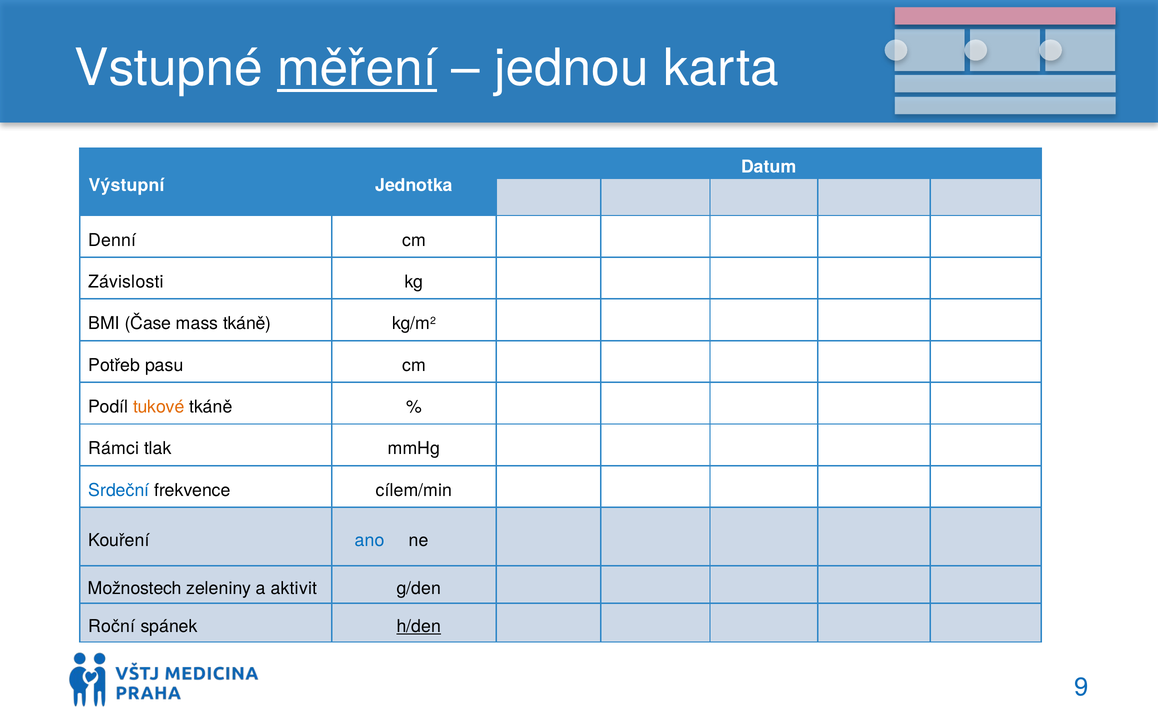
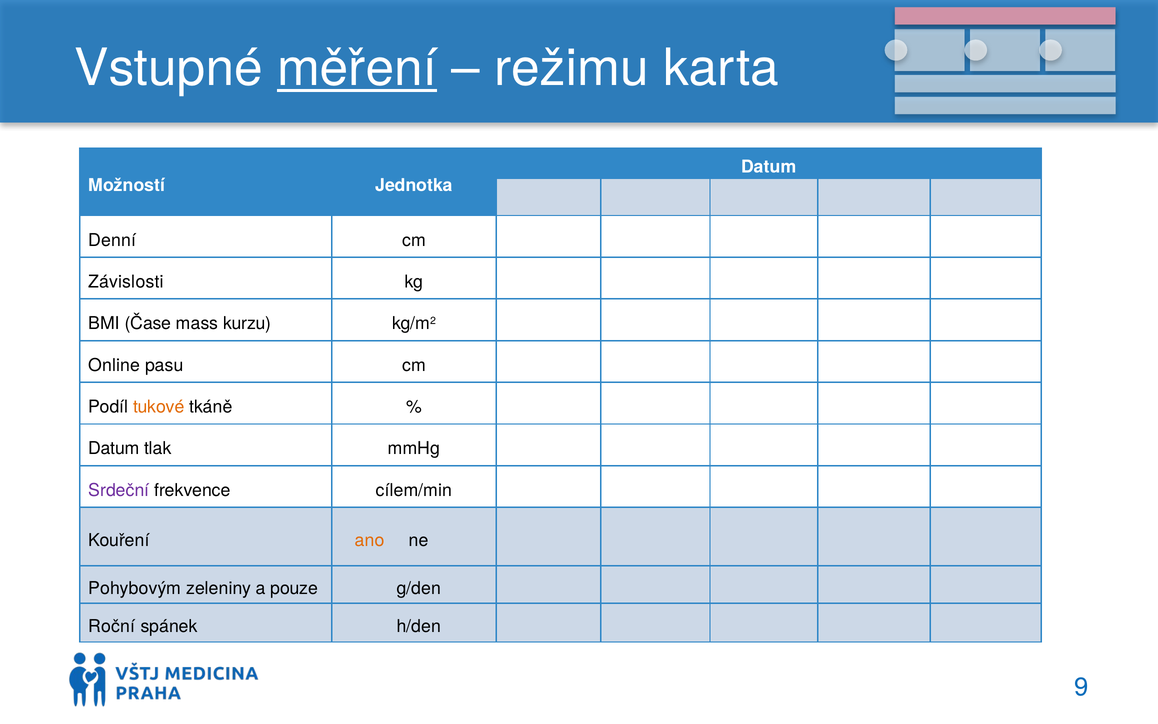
jednou: jednou -> režimu (571, 68)
Výstupní: Výstupní -> Možností (127, 185)
mass tkáně: tkáně -> kurzu (247, 323)
Potřeb: Potřeb -> Online (114, 365)
Rámci: Rámci -> Datum (114, 448)
Srdeční colour: blue -> purple (119, 490)
ano colour: blue -> orange (370, 540)
Možnostech: Možnostech -> Pohybovým (135, 588)
aktivit: aktivit -> pouze (294, 588)
h/den underline: present -> none (419, 626)
